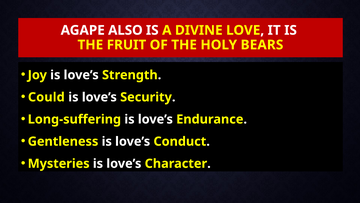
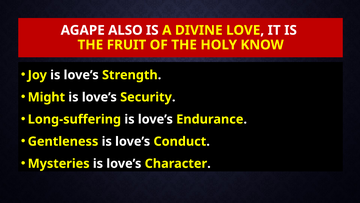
BEARS: BEARS -> KNOW (262, 45)
Could: Could -> Might (46, 97)
